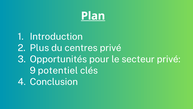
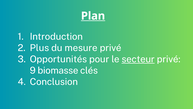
centres: centres -> mesure (81, 48)
secteur underline: none -> present (138, 59)
potentiel: potentiel -> biomasse (58, 70)
